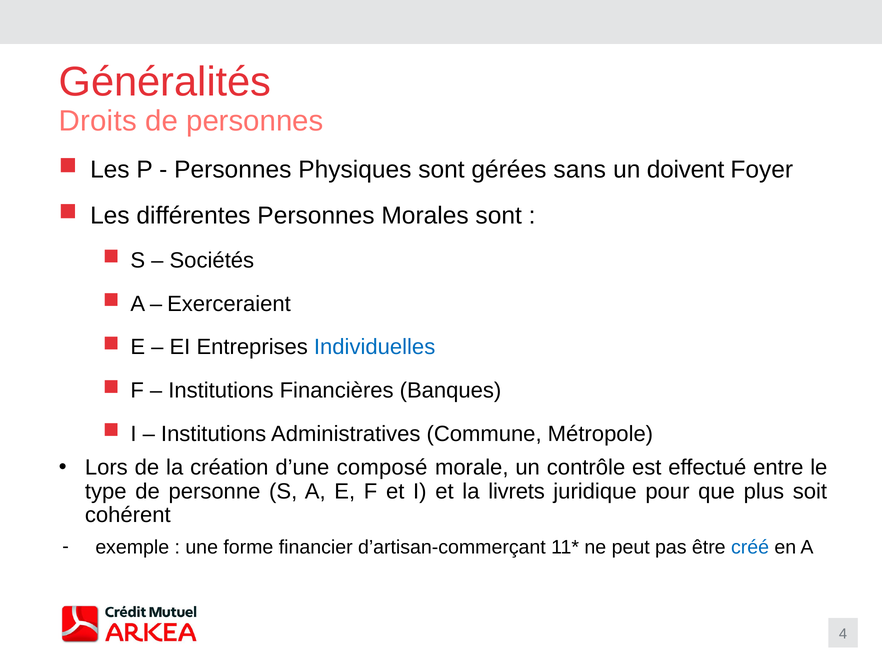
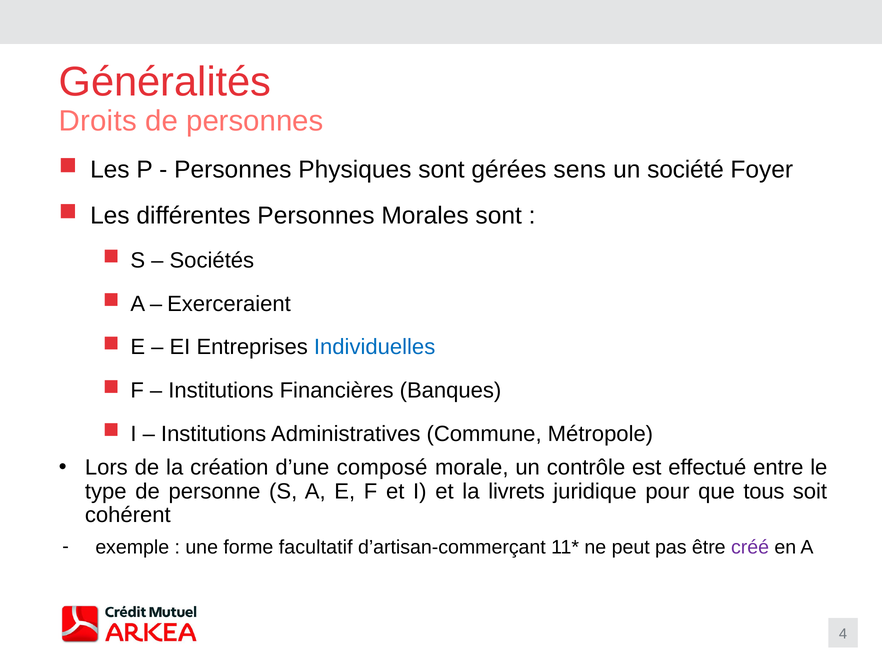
sans: sans -> sens (580, 170)
doivent: doivent -> société (685, 170)
plus: plus -> tous (764, 492)
financier: financier -> facultatif (316, 548)
créé colour: blue -> purple (750, 548)
